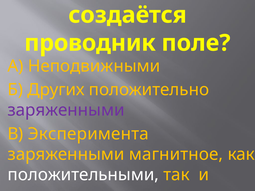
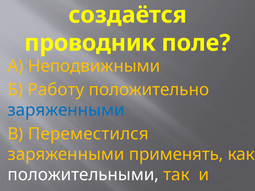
Других: Других -> Работу (56, 90)
заряженными colour: purple -> blue (66, 110)
Эксперимента: Эксперимента -> Переместился (88, 134)
магнитное: магнитное -> применять (176, 155)
